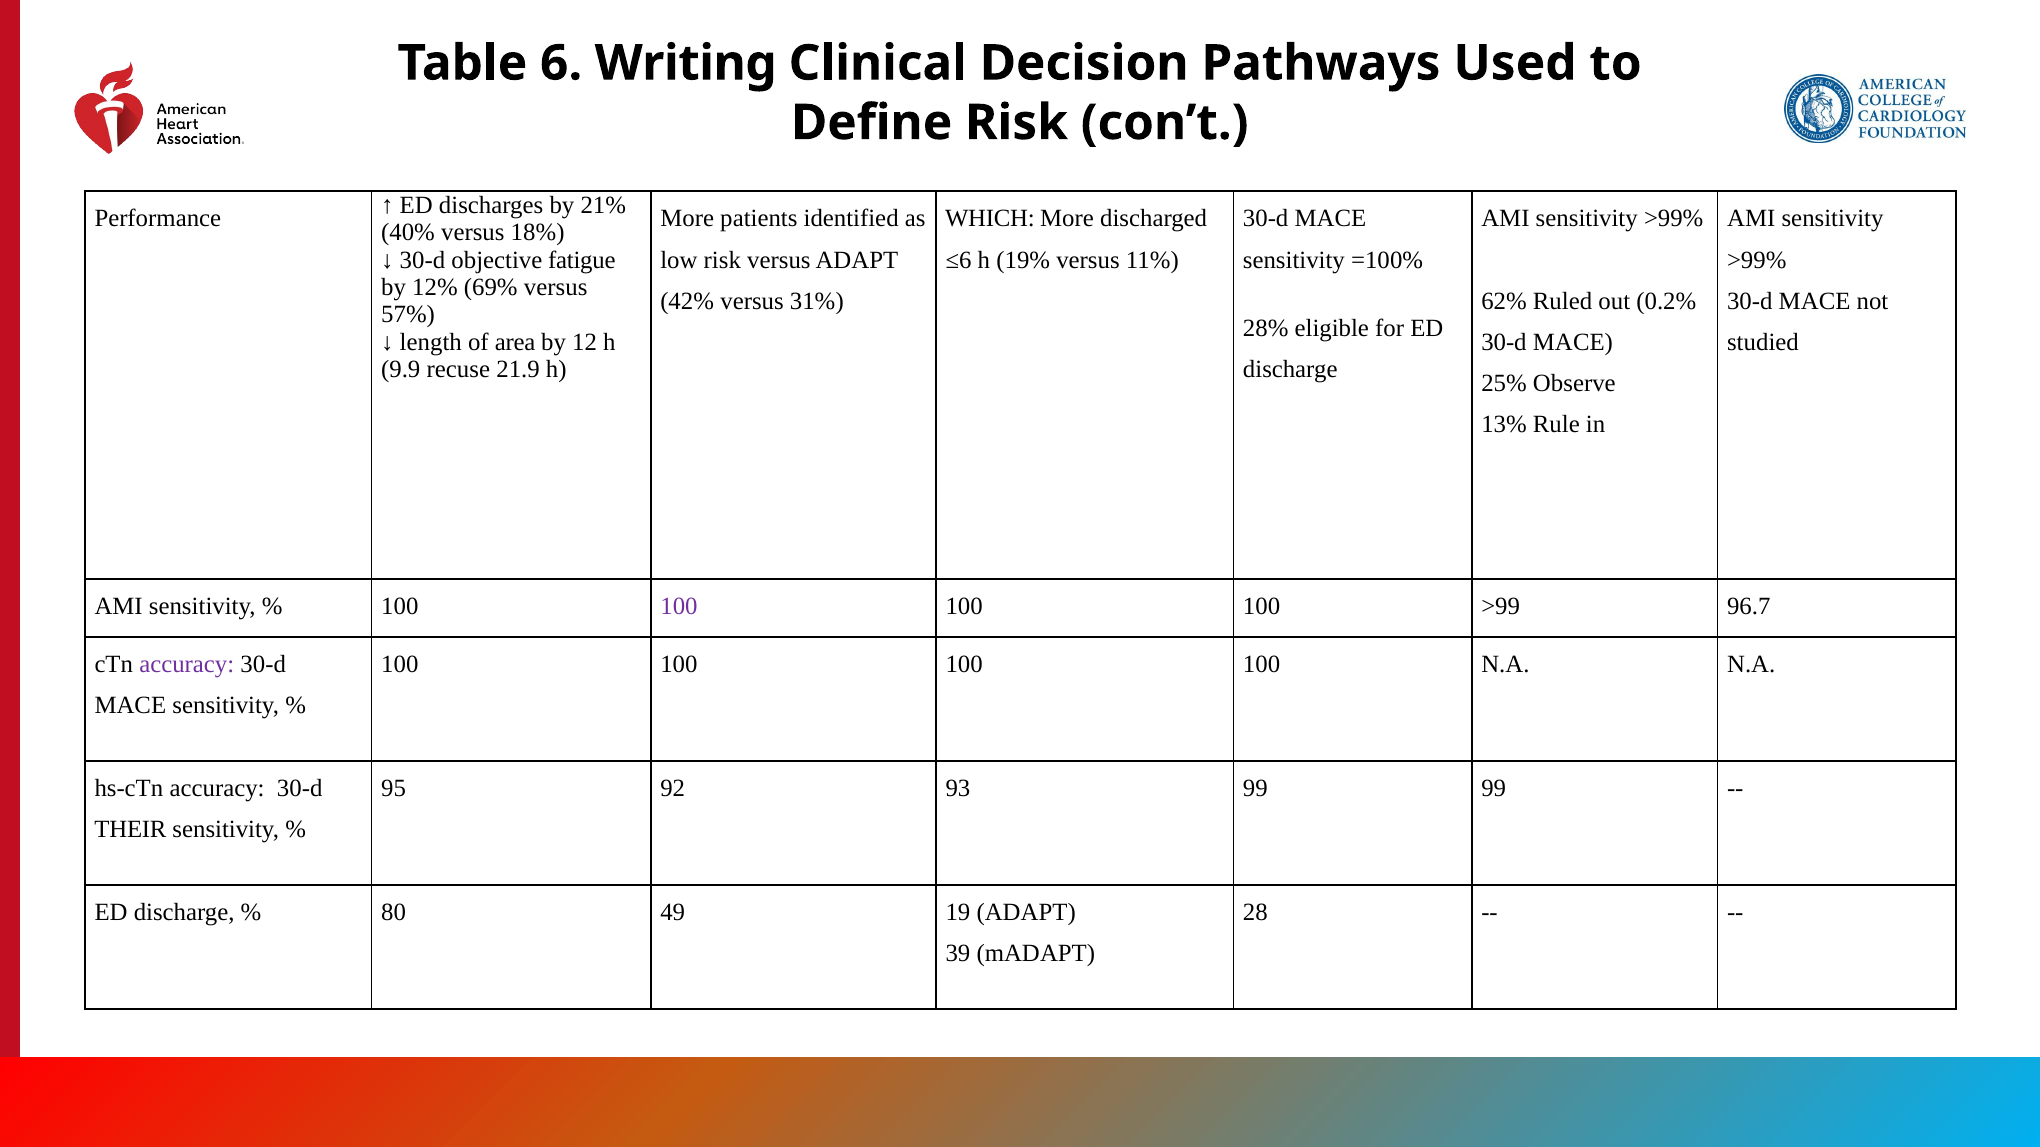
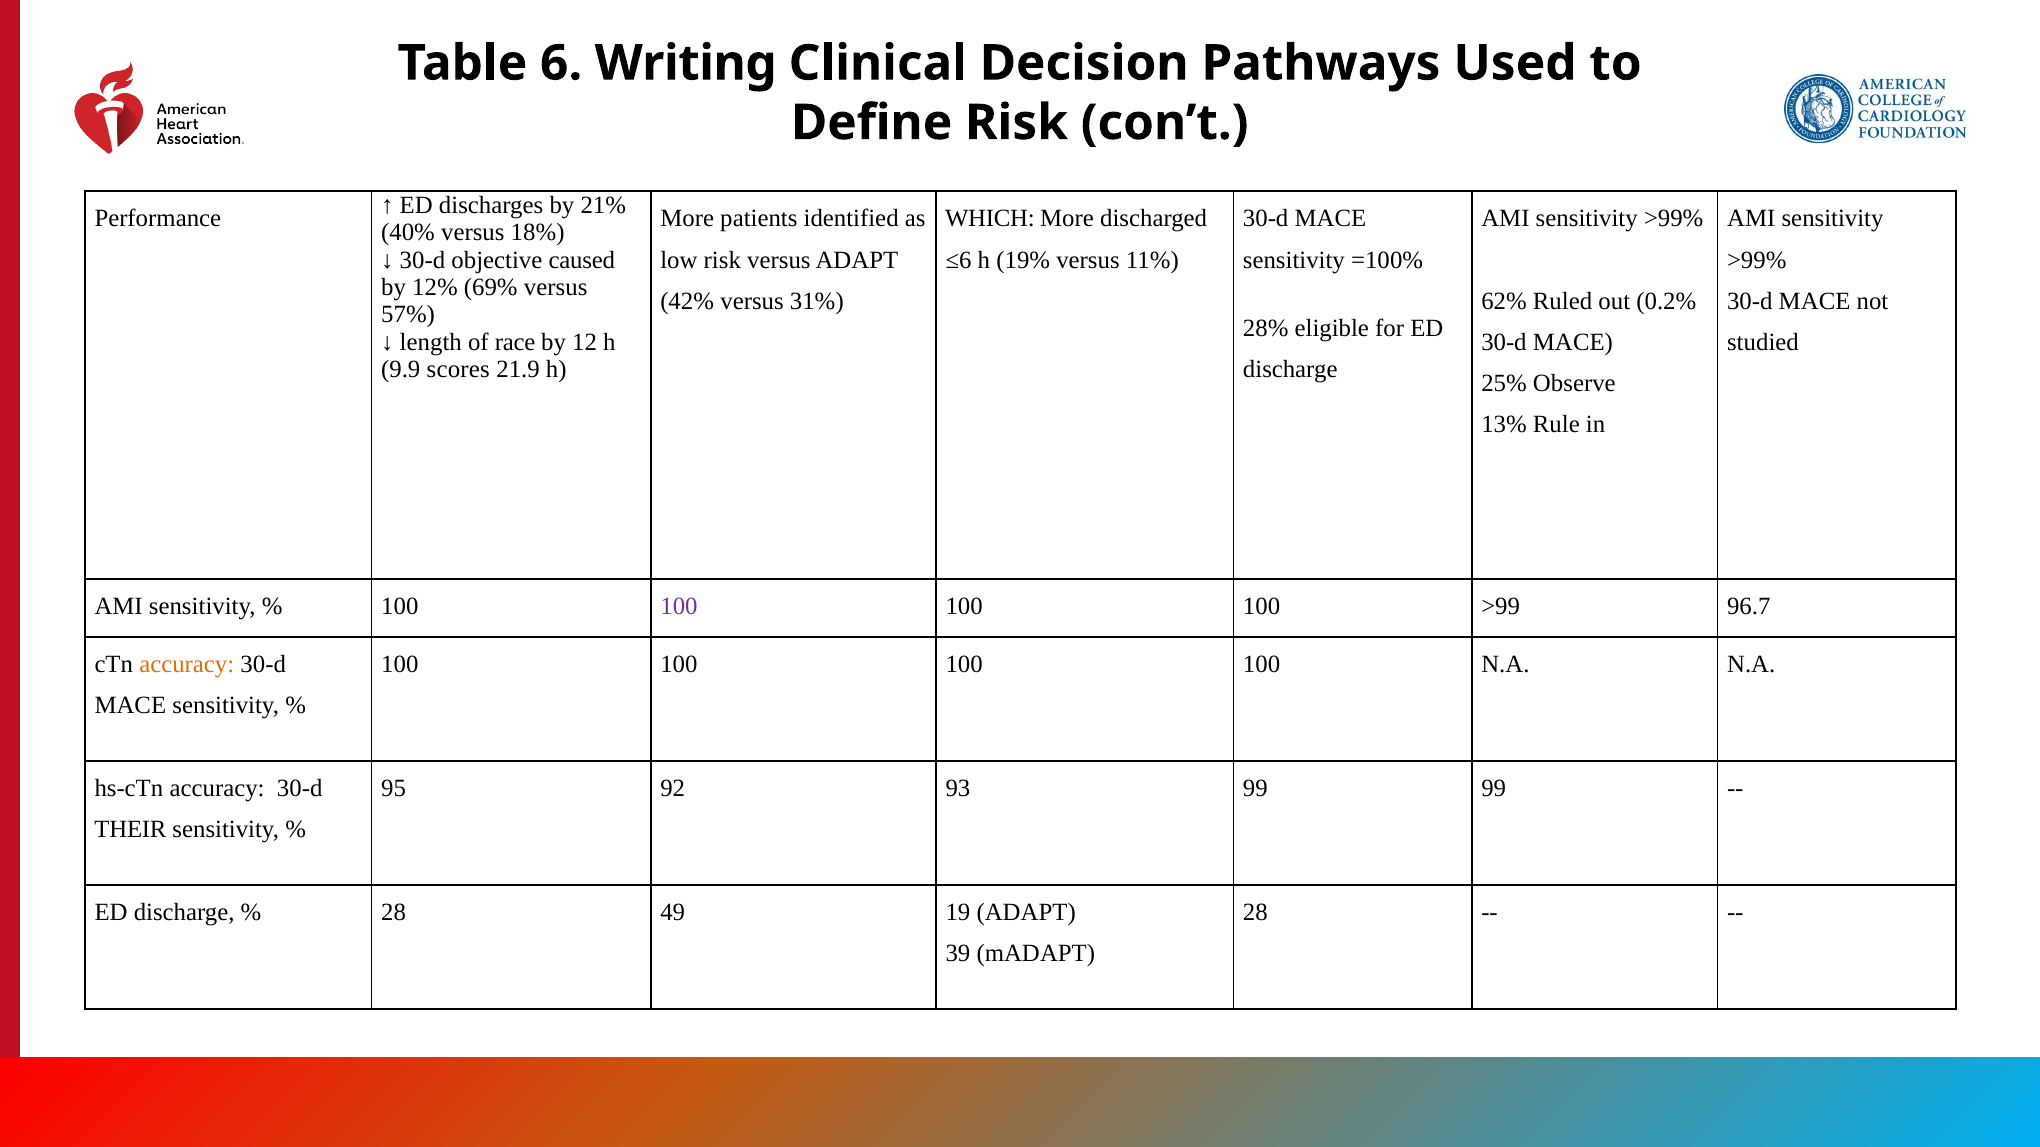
fatigue: fatigue -> caused (582, 260)
area: area -> race (515, 342)
recuse: recuse -> scores (458, 370)
accuracy colour: purple -> orange (187, 665)
80: 80 -> 28 (394, 913)
